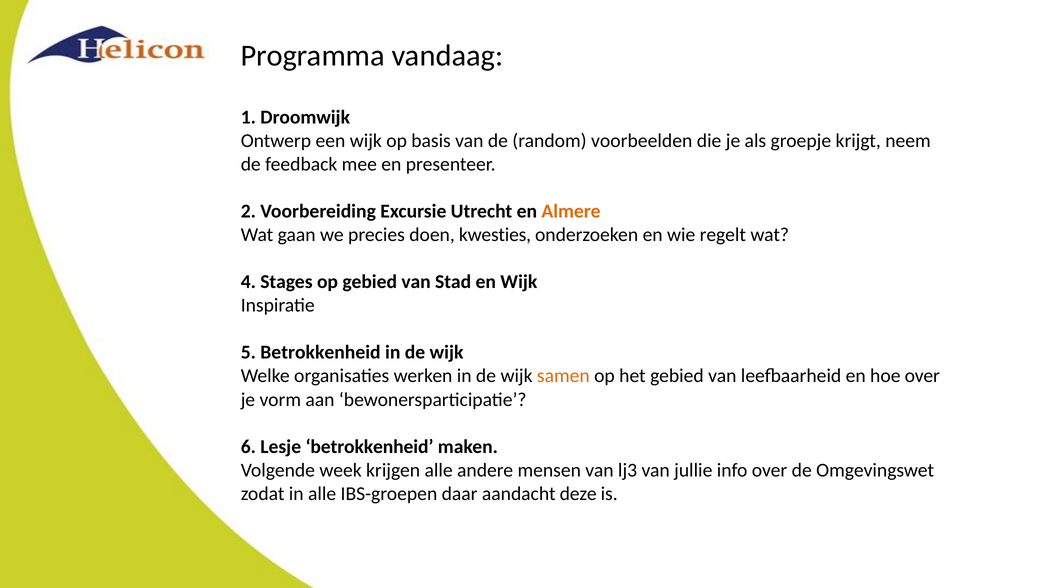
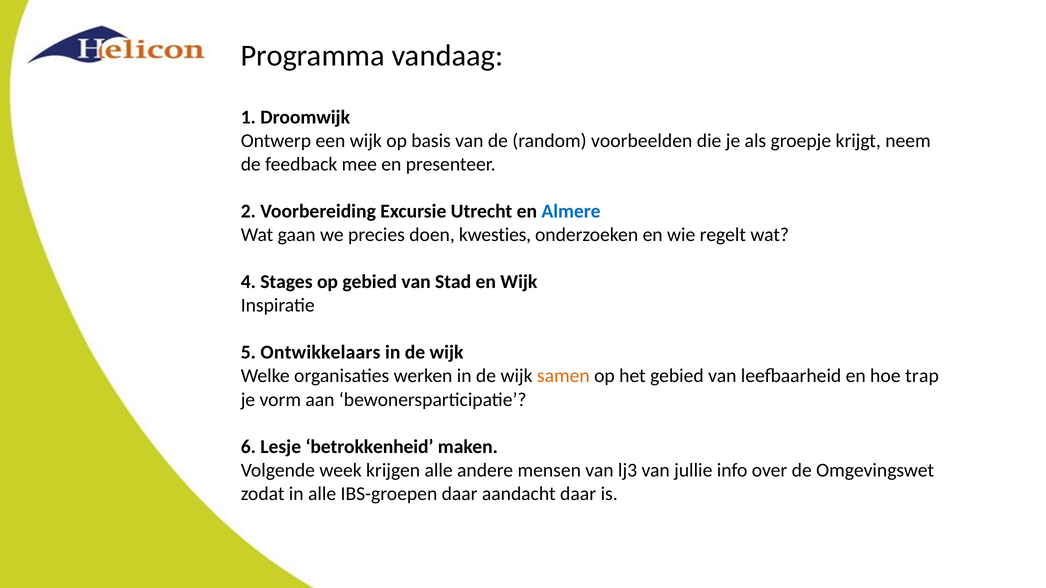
Almere colour: orange -> blue (571, 212)
5 Betrokkenheid: Betrokkenheid -> Ontwikkelaars (320, 353)
hoe over: over -> trap (922, 376)
aandacht deze: deze -> daar (578, 494)
